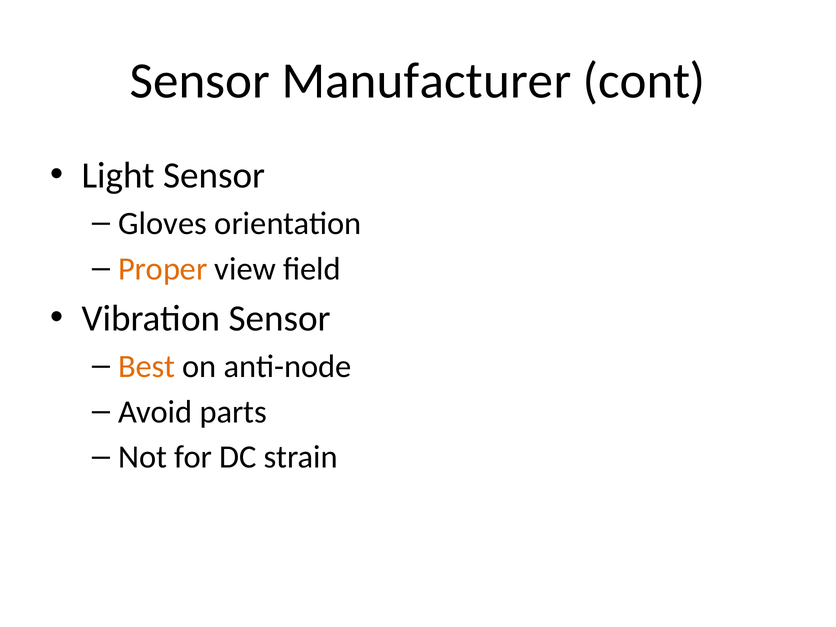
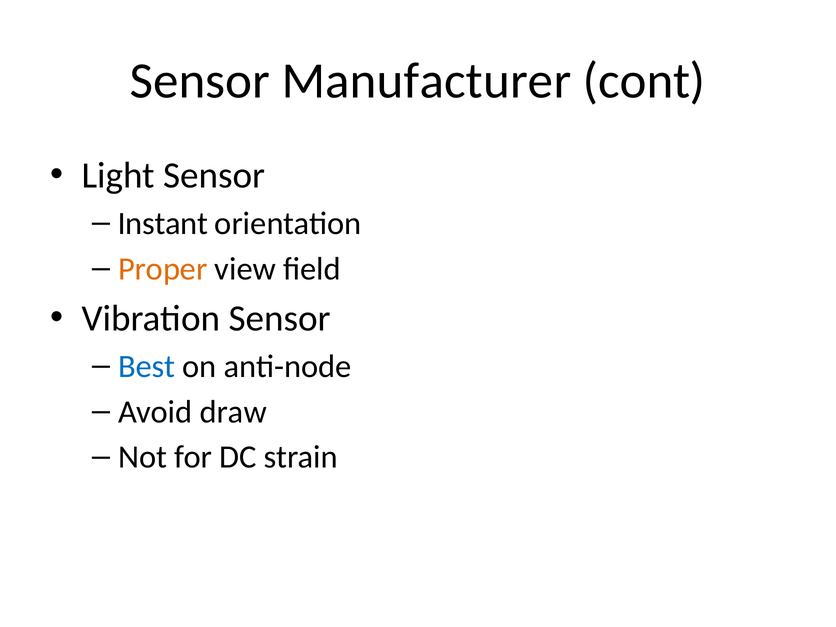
Gloves: Gloves -> Instant (163, 223)
Best colour: orange -> blue (147, 366)
parts: parts -> draw (233, 412)
